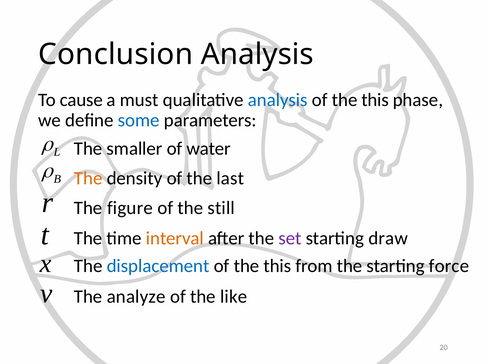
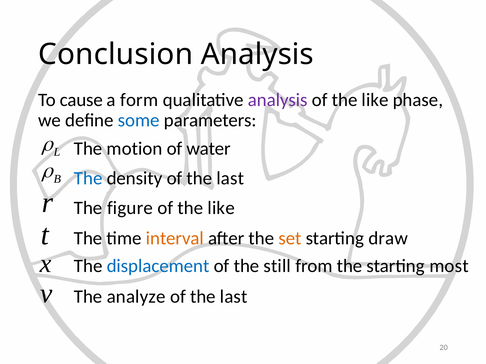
must: must -> form (139, 100)
analysis colour: blue -> purple (278, 100)
this: this -> like (375, 100)
smaller: smaller -> motion (135, 149)
The colour: orange -> blue (88, 179)
still: still -> like (221, 208)
set colour: purple -> orange (290, 239)
this: this -> still (277, 266)
force: force -> most (449, 266)
like: like -> last (234, 297)
